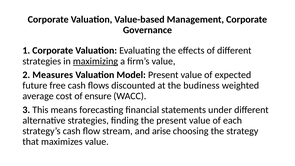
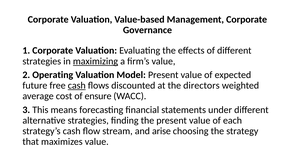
Measures: Measures -> Operating (53, 75)
cash underline: none -> present (77, 85)
budiness: budiness -> directors (201, 85)
